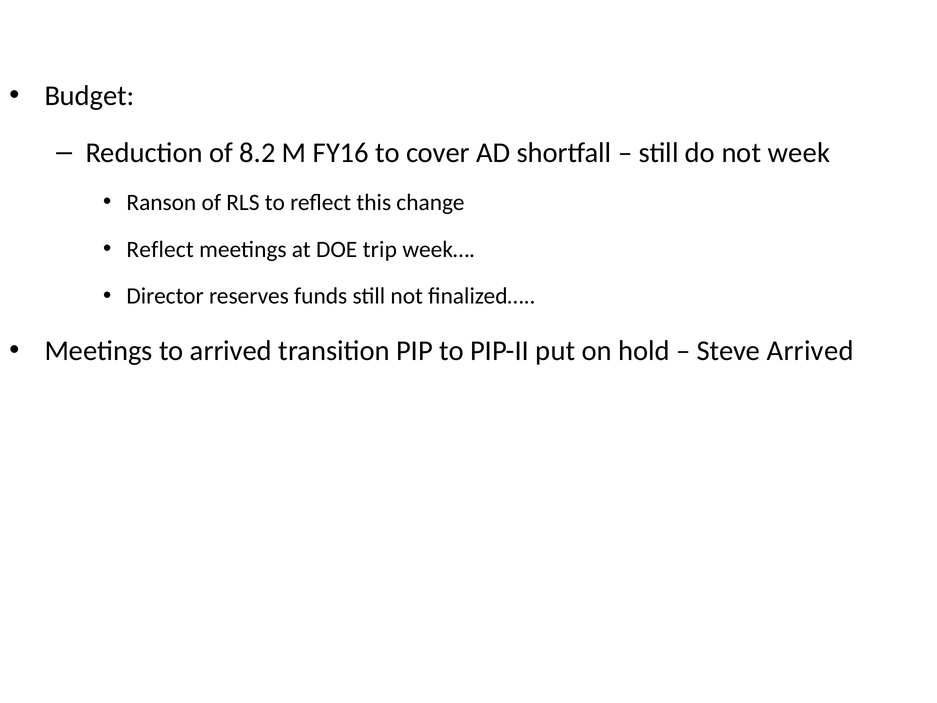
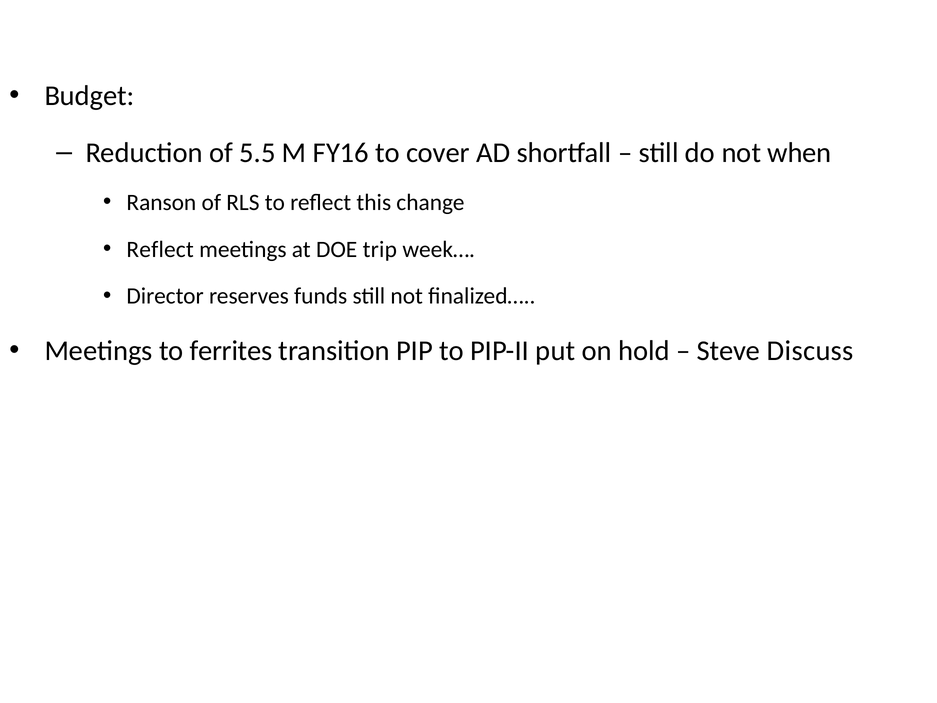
8.2: 8.2 -> 5.5 (257, 153)
week: week -> when (799, 153)
to arrived: arrived -> ferrites (231, 351)
Steve Arrived: Arrived -> Discuss (810, 351)
